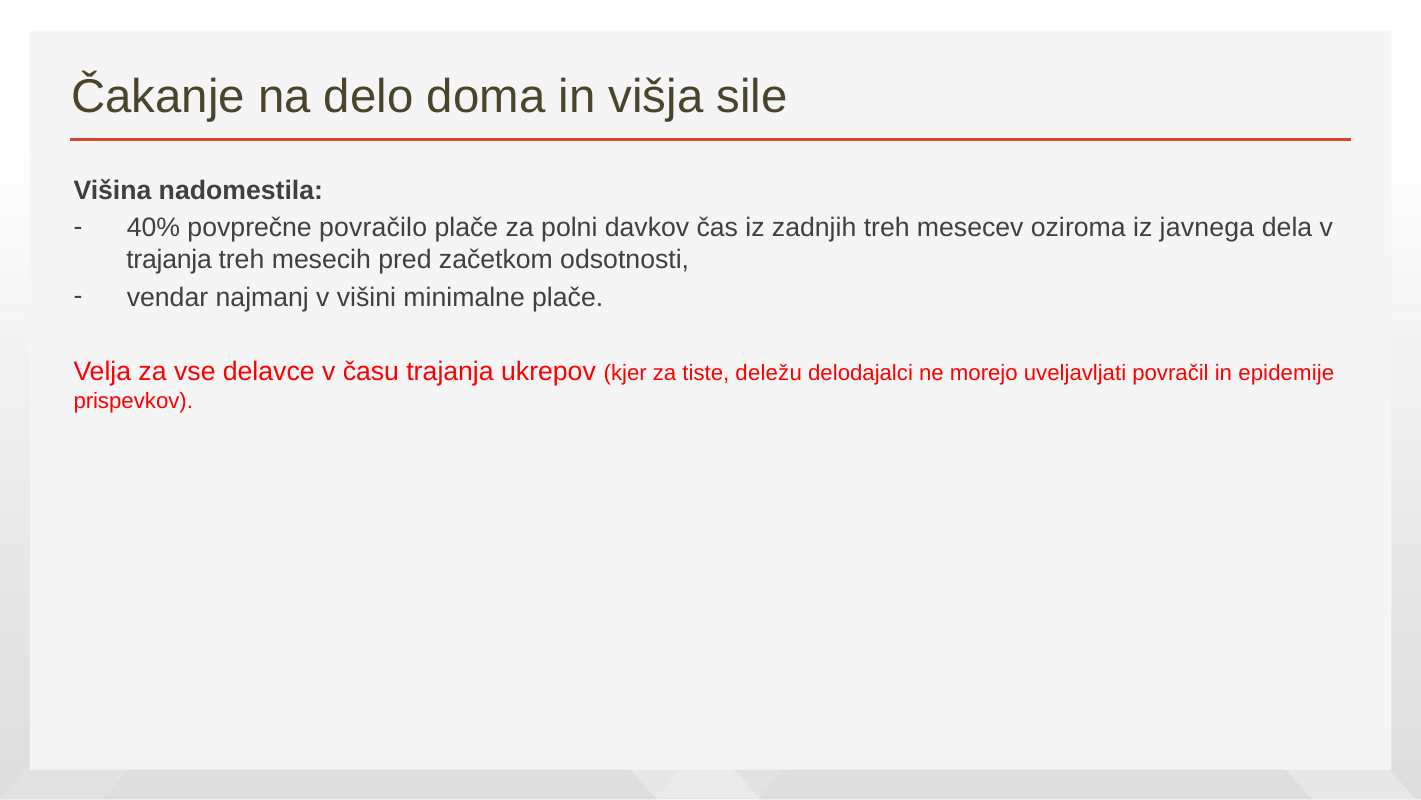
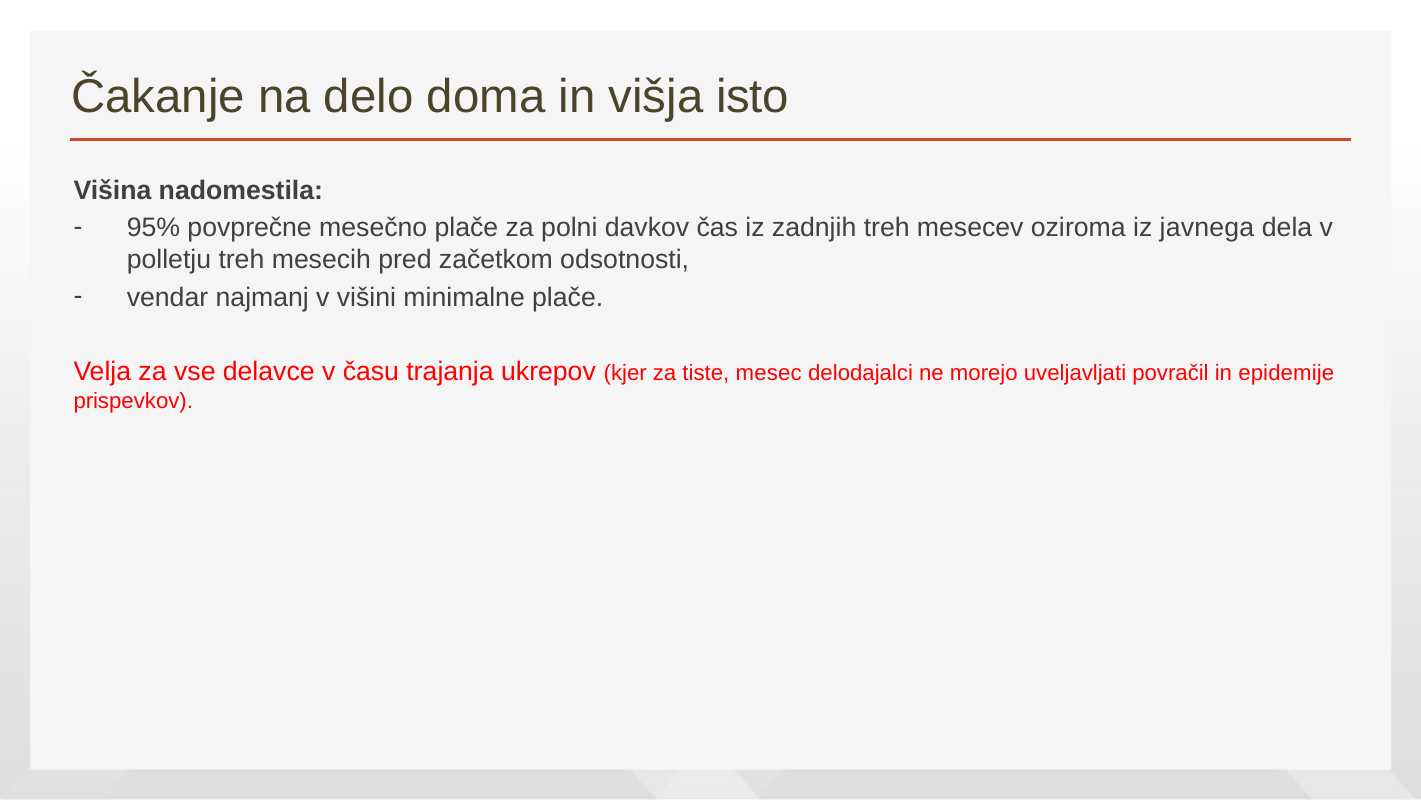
sile: sile -> isto (752, 96)
40%: 40% -> 95% (153, 228)
povračilo: povračilo -> mesečno (373, 228)
trajanja: trajanja -> polletju (169, 260)
deležu: deležu -> mesec (769, 373)
